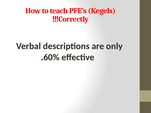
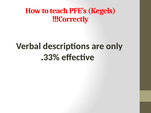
60%: 60% -> 33% (51, 57)
